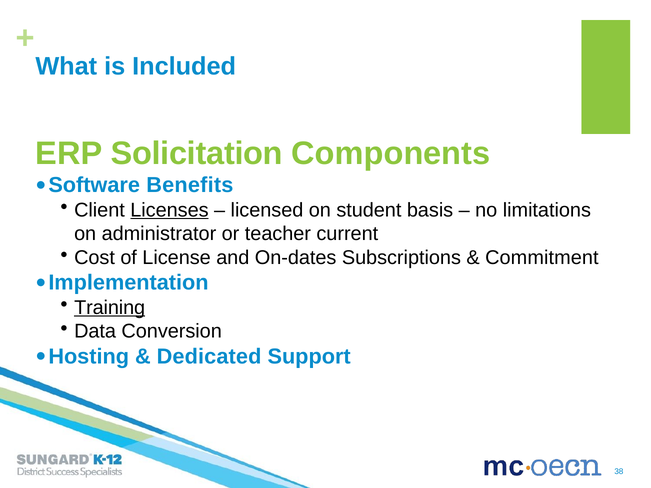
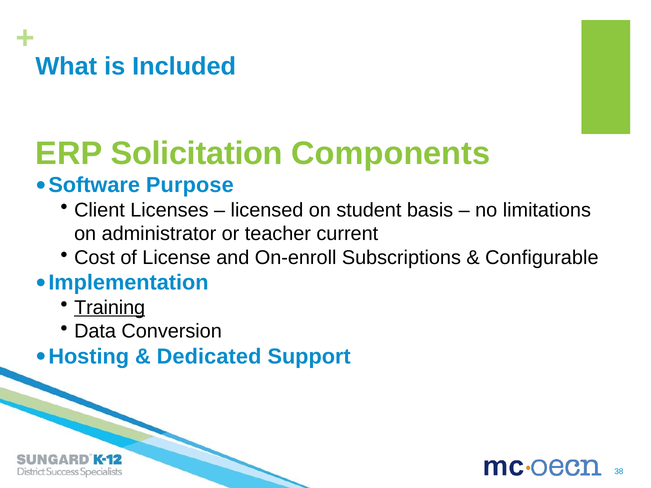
Benefits: Benefits -> Purpose (190, 185)
Licenses underline: present -> none (169, 210)
On-dates: On-dates -> On-enroll (296, 258)
Commitment: Commitment -> Configurable (542, 258)
